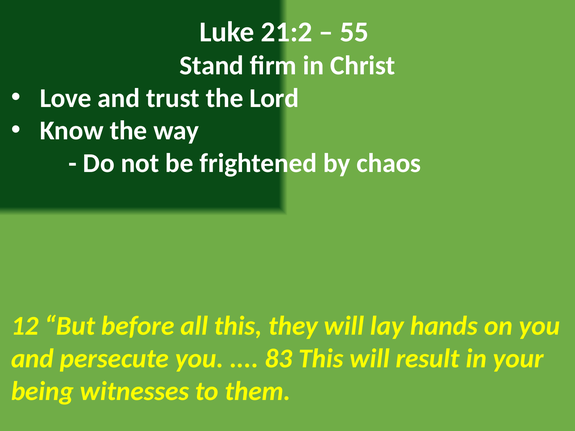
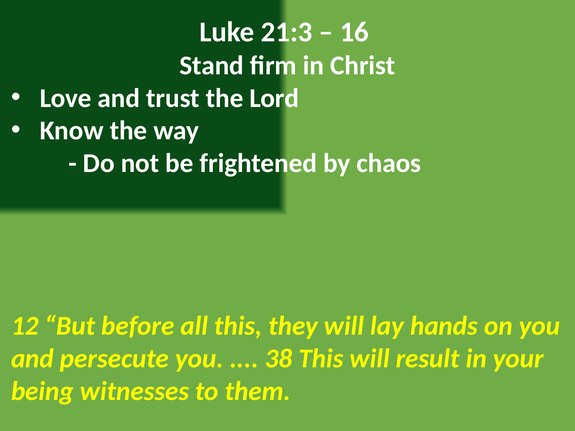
21:2: 21:2 -> 21:3 (287, 32)
55: 55 -> 16 (354, 32)
83: 83 -> 38 (278, 359)
